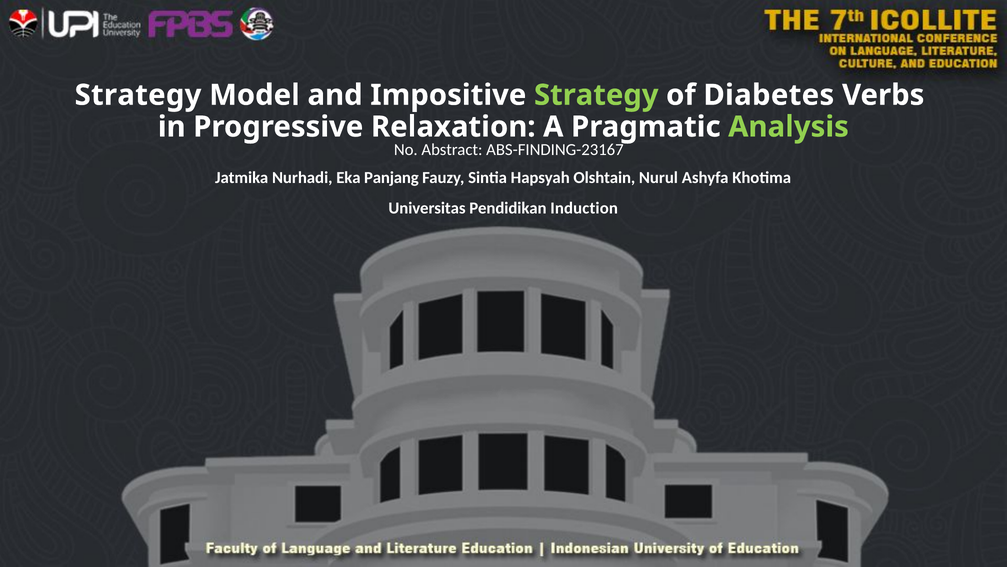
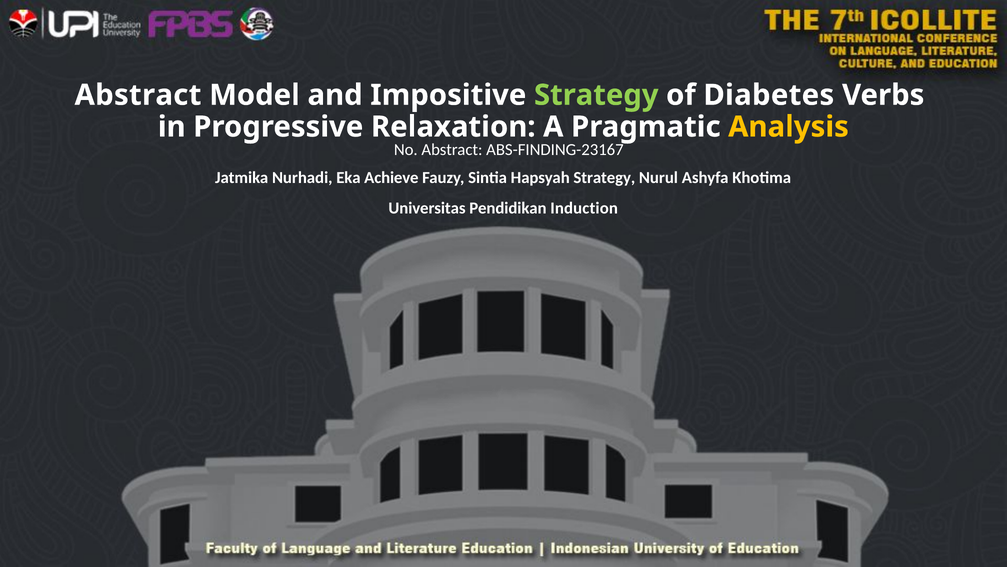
Strategy: Strategy -> Abstract (138, 95)
Analysis colour: light green -> yellow (788, 127)
Panjang: Panjang -> Achieve (391, 177)
Hapsyah Olshtain: Olshtain -> Strategy (604, 177)
